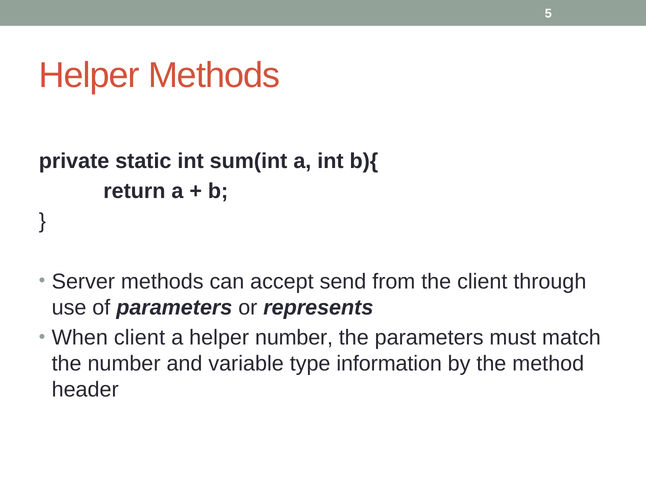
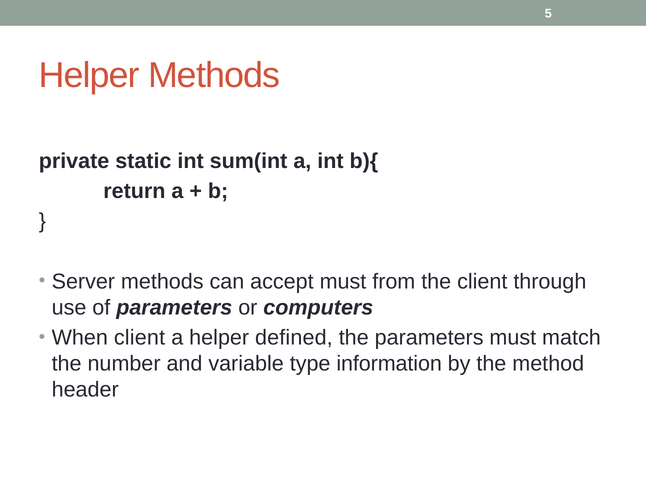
accept send: send -> must (343, 281)
represents: represents -> computers (318, 307)
helper number: number -> defined (294, 337)
